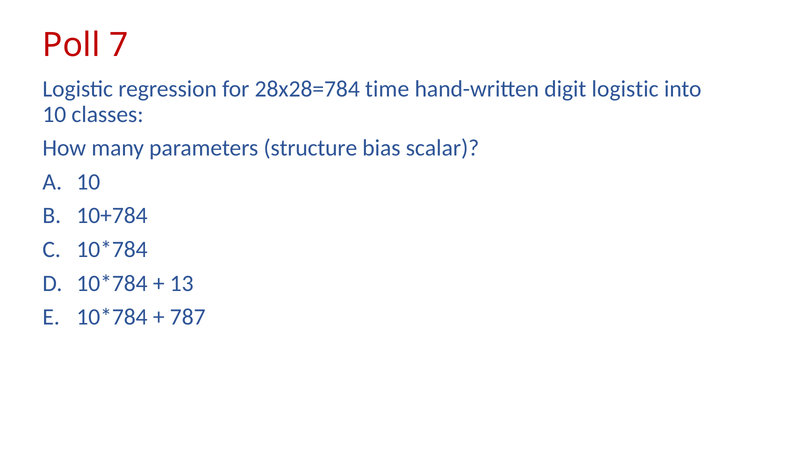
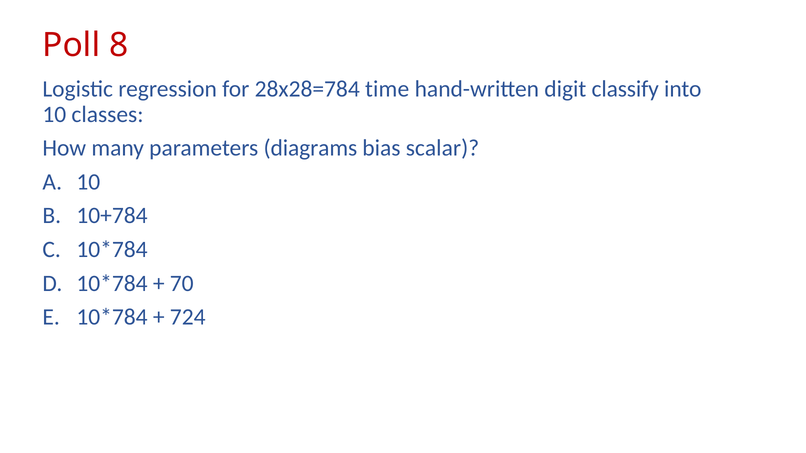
7: 7 -> 8 (119, 45)
digit logistic: logistic -> classify (625, 89)
structure: structure -> diagrams (310, 148)
13: 13 -> 70 (182, 283)
787: 787 -> 724 (188, 317)
